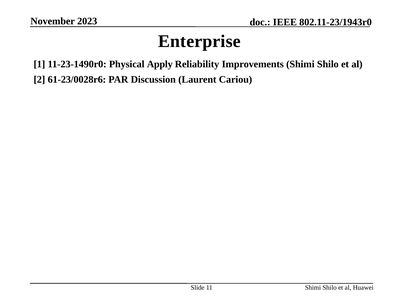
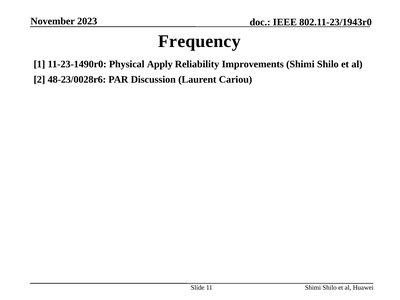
Enterprise: Enterprise -> Frequency (199, 41)
61-23/0028r6: 61-23/0028r6 -> 48-23/0028r6 (77, 79)
